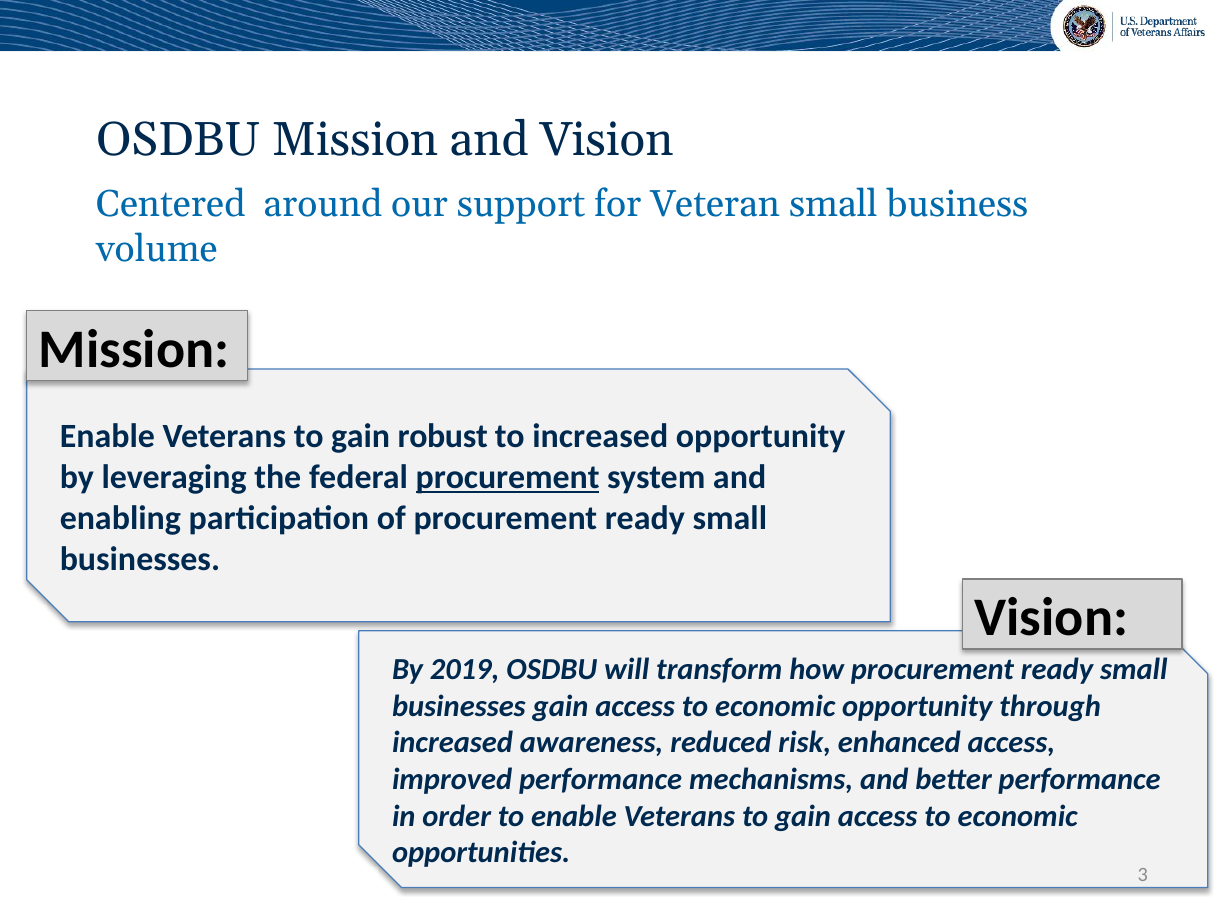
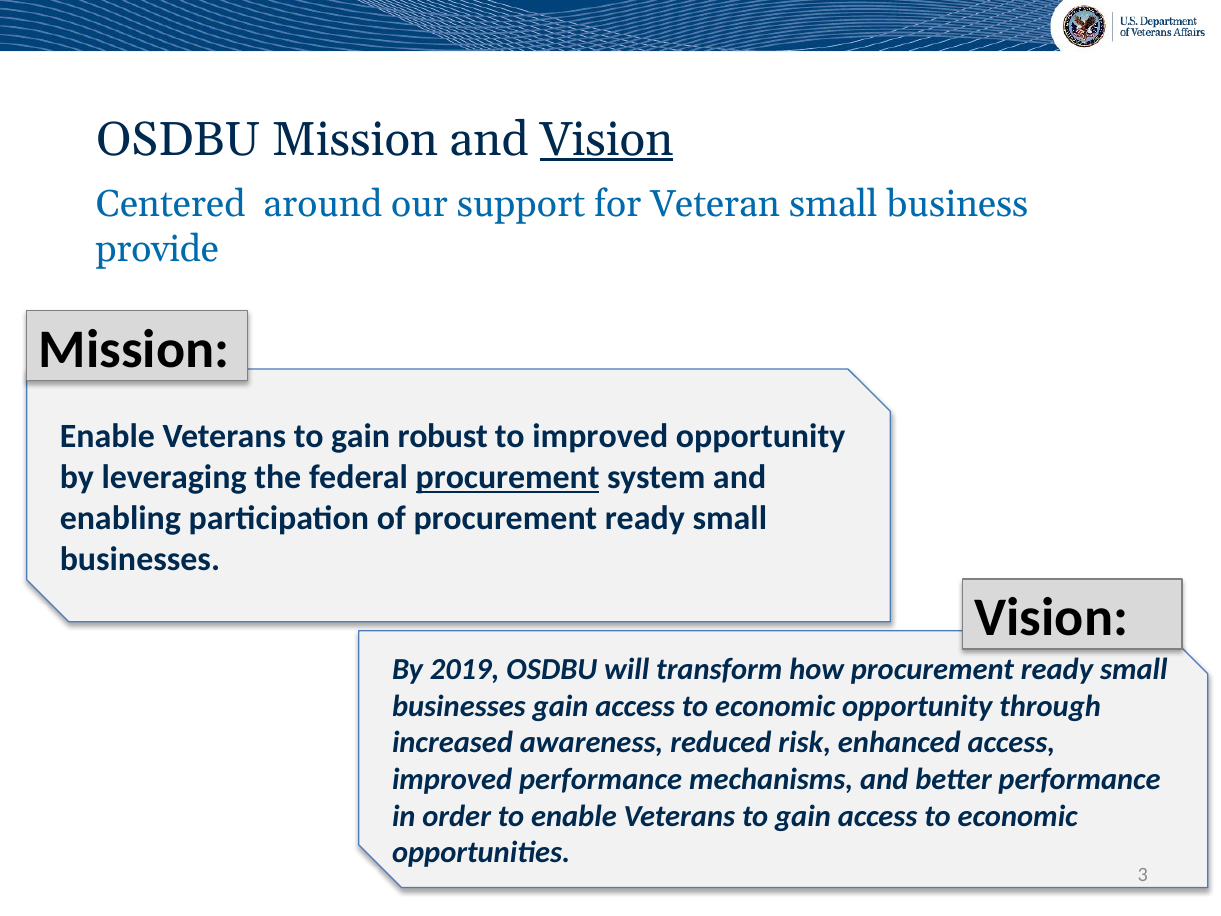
Vision underline: none -> present (607, 139)
volume: volume -> provide (157, 249)
to increased: increased -> improved (600, 437)
